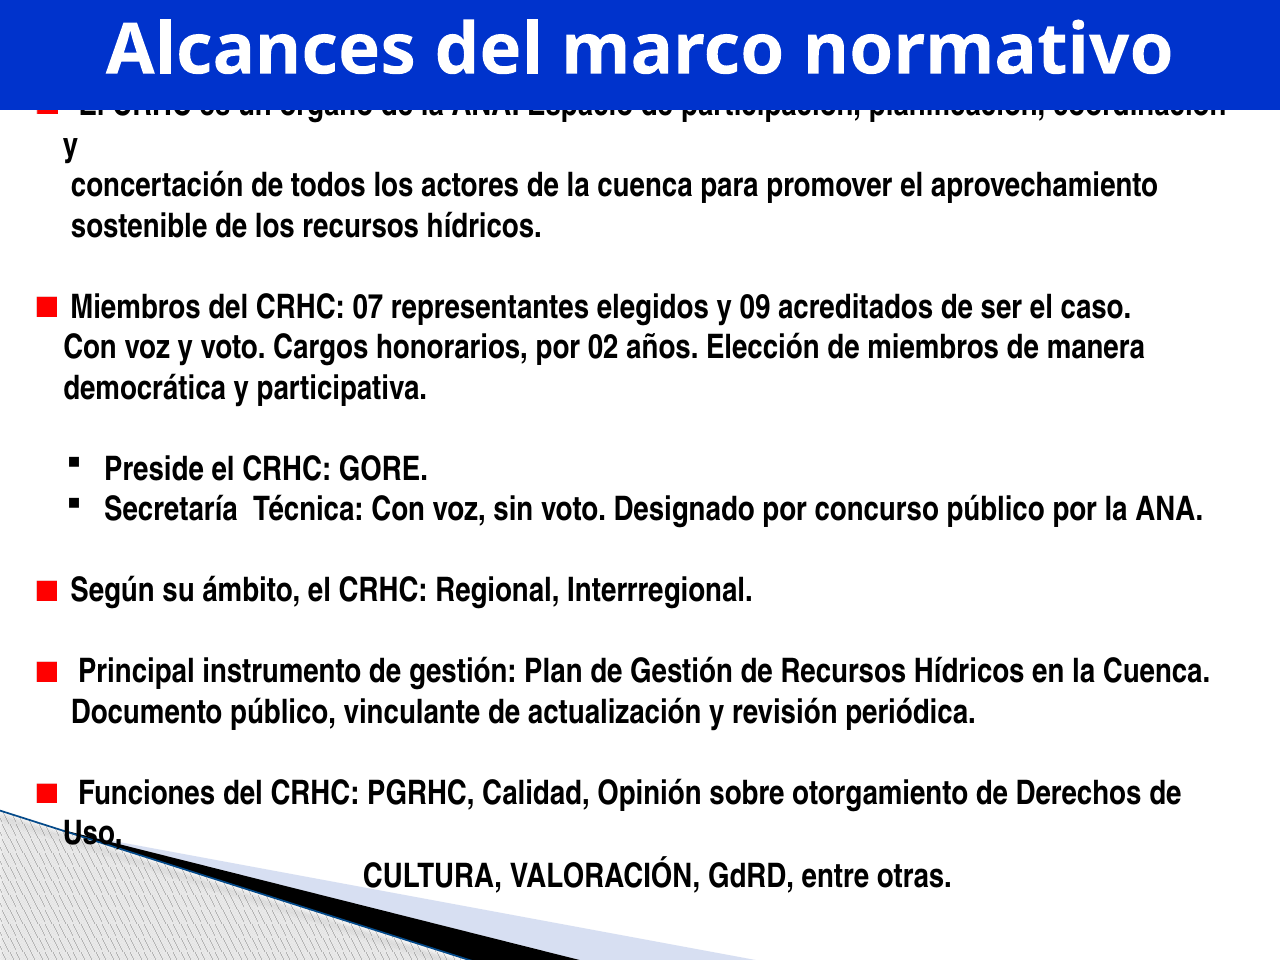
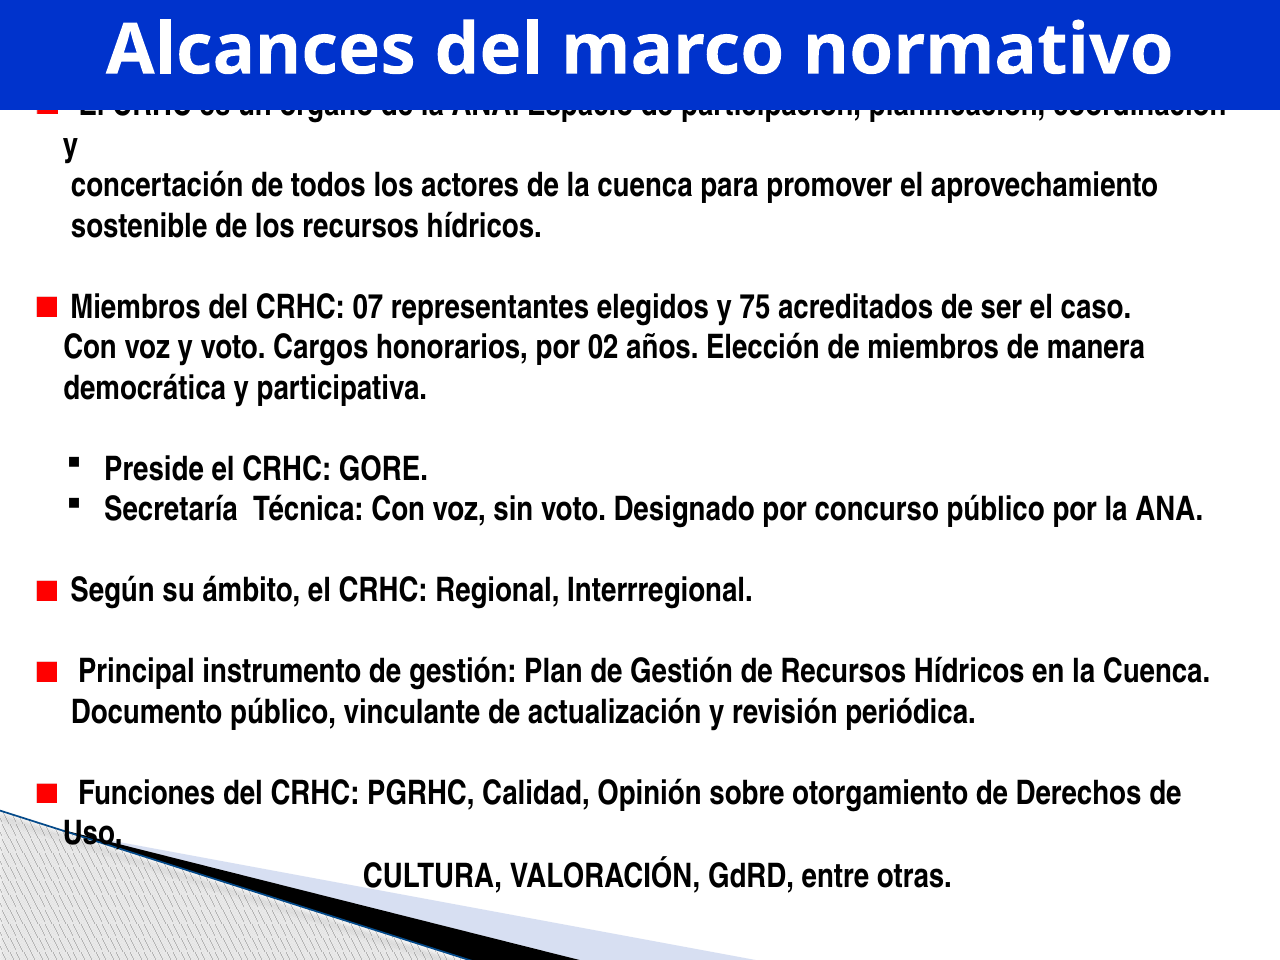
09: 09 -> 75 (755, 307)
